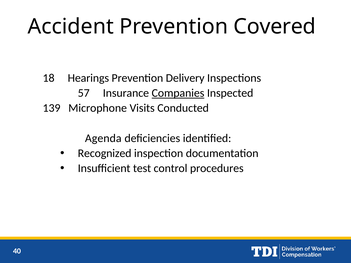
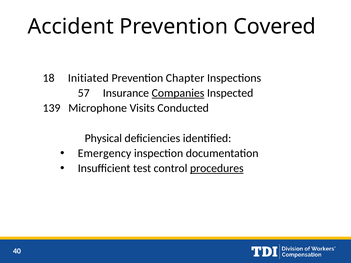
Hearings: Hearings -> Initiated (88, 78)
Delivery: Delivery -> Chapter (185, 78)
Agenda: Agenda -> Physical (103, 138)
Recognized: Recognized -> Emergency (105, 153)
procedures underline: none -> present (217, 168)
